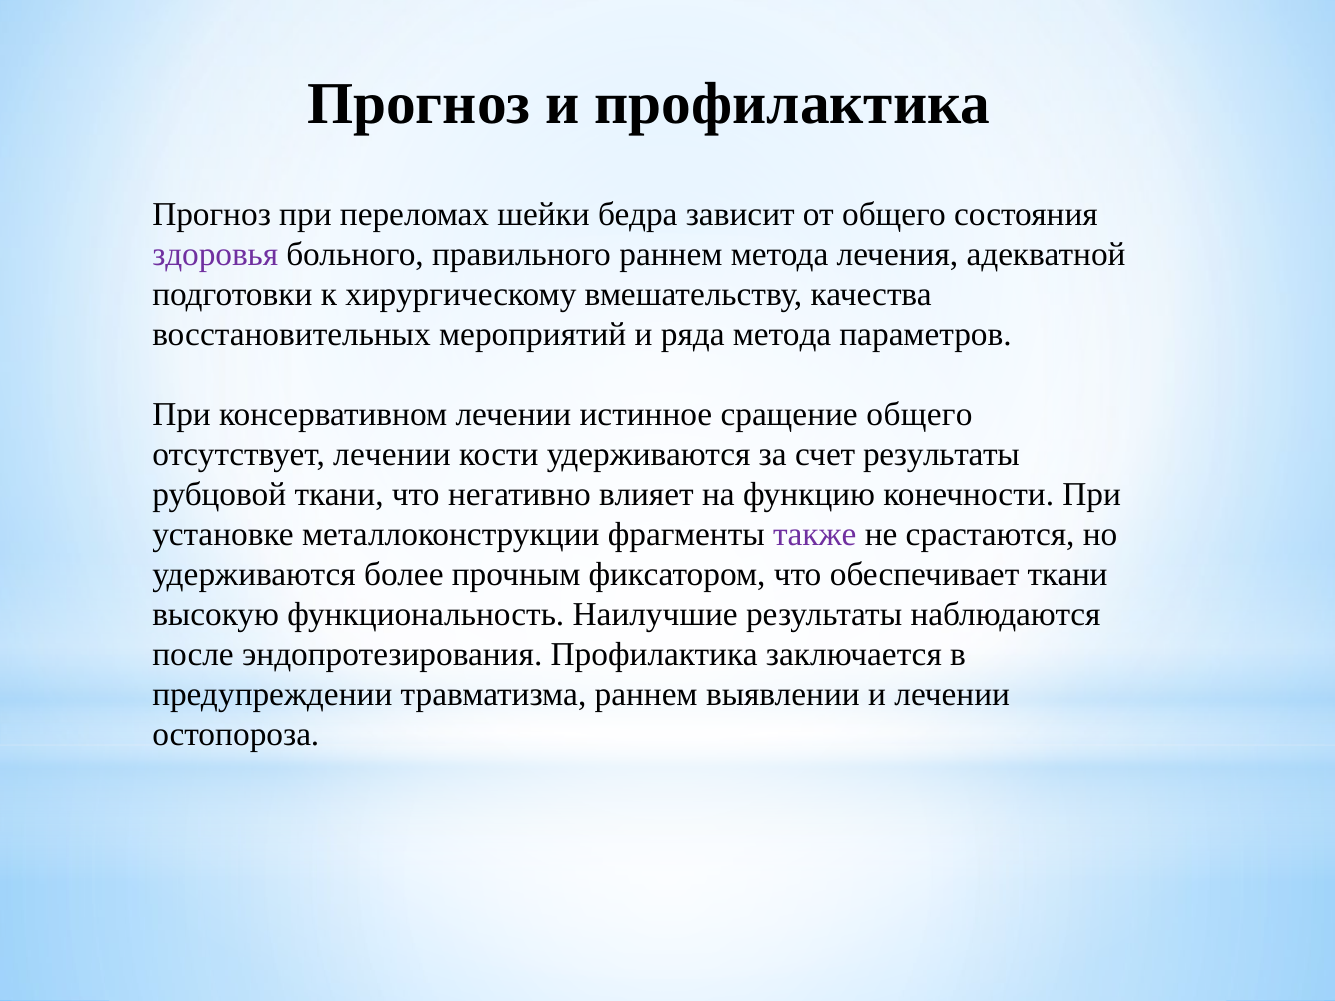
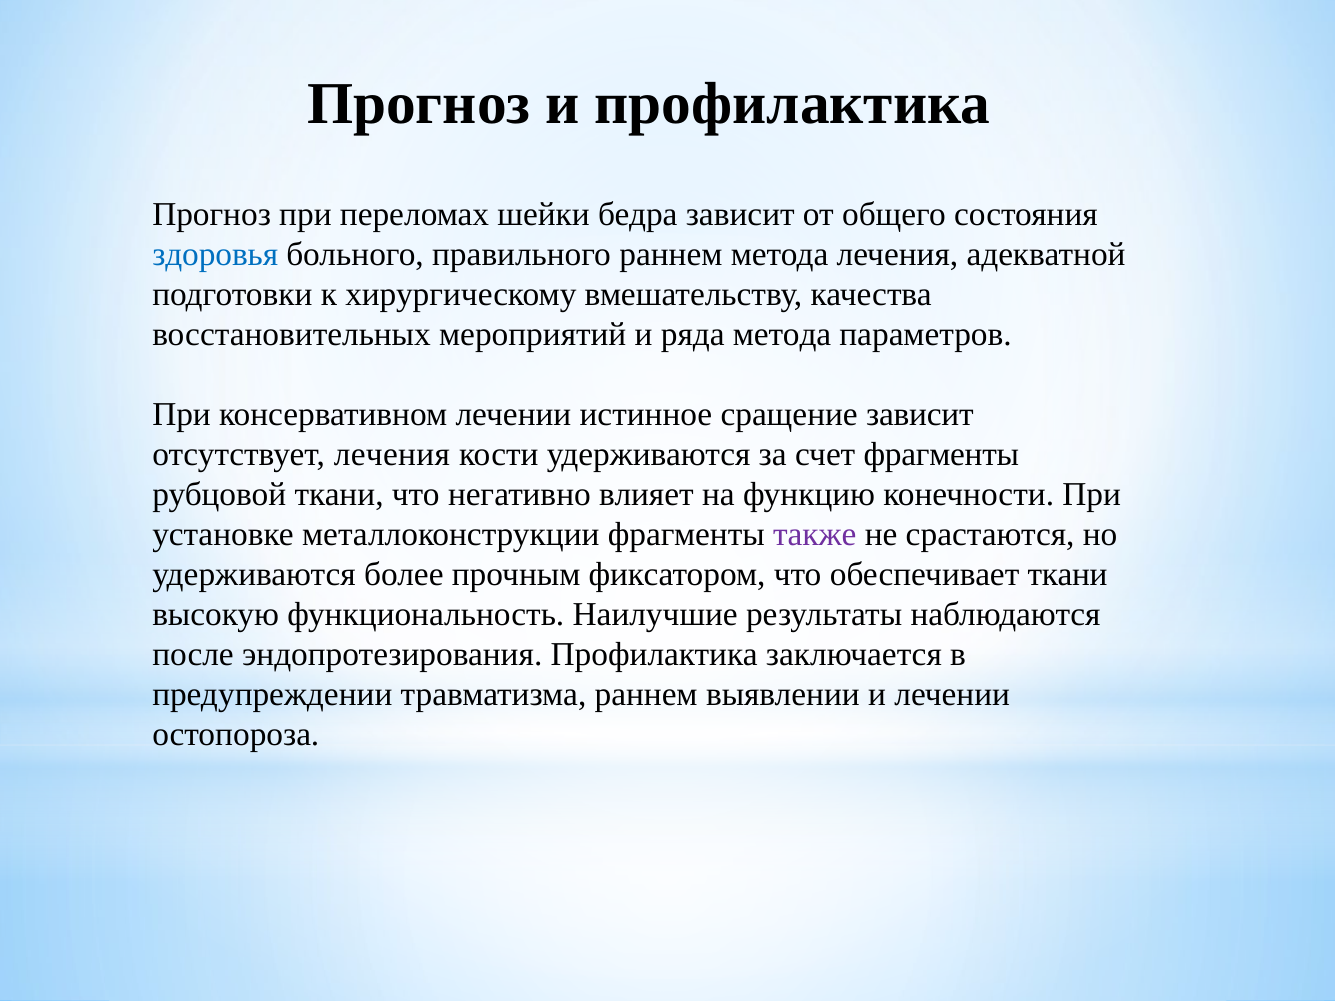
здоровья colour: purple -> blue (215, 254)
сращение общего: общего -> зависит (920, 414)
отсутствует лечении: лечении -> лечения (392, 454)
счет результаты: результаты -> фрагменты (941, 454)
